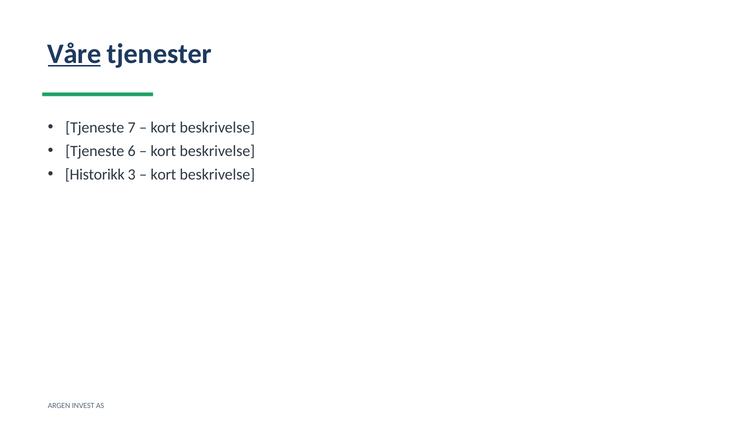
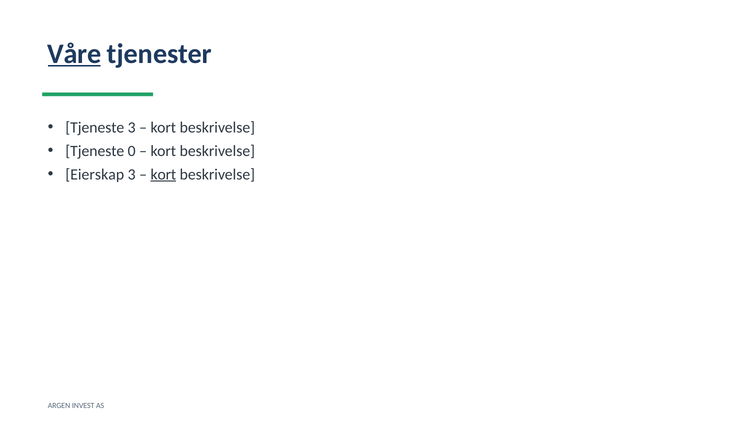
Tjeneste 7: 7 -> 3 (132, 127)
6: 6 -> 0 (132, 151)
Historikk: Historikk -> Eierskap (95, 174)
kort underline: none -> present (163, 174)
